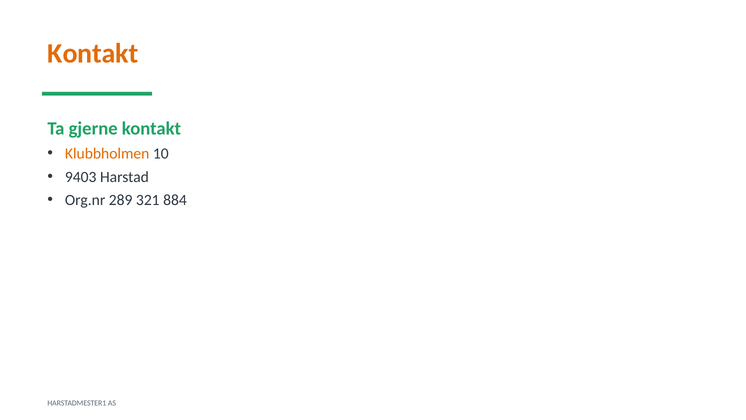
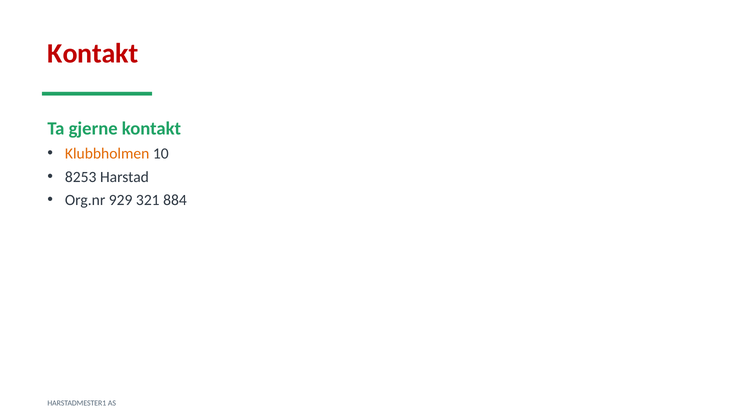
Kontakt colour: orange -> red (93, 53)
9403: 9403 -> 8253 (81, 177)
289: 289 -> 929 (121, 200)
